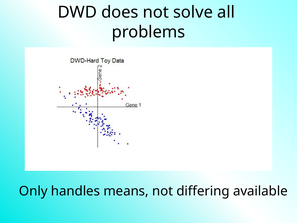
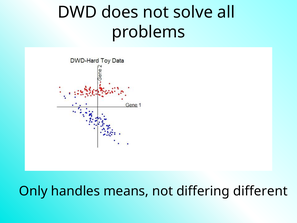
available: available -> different (260, 191)
